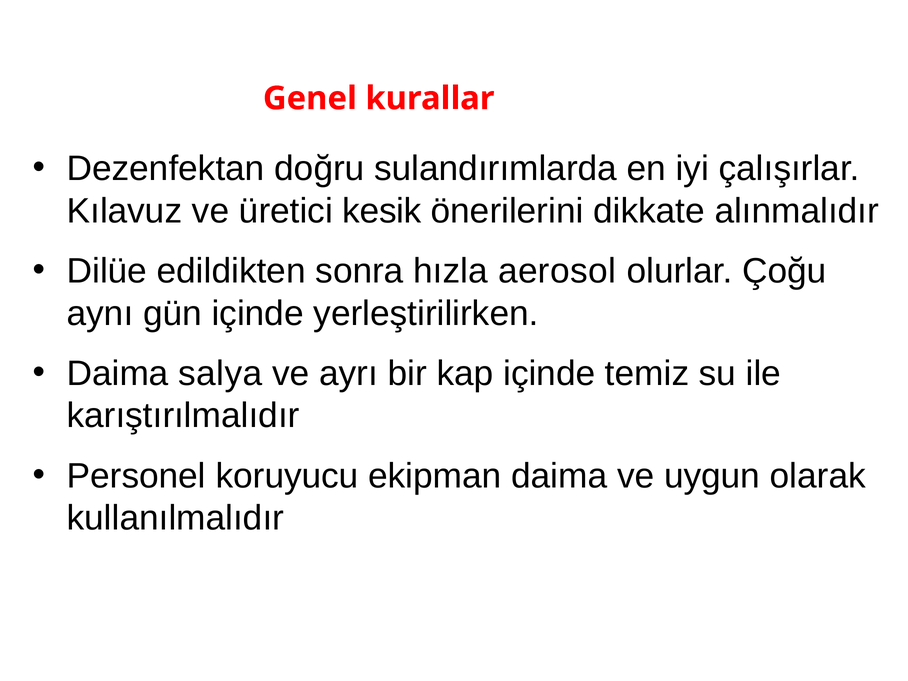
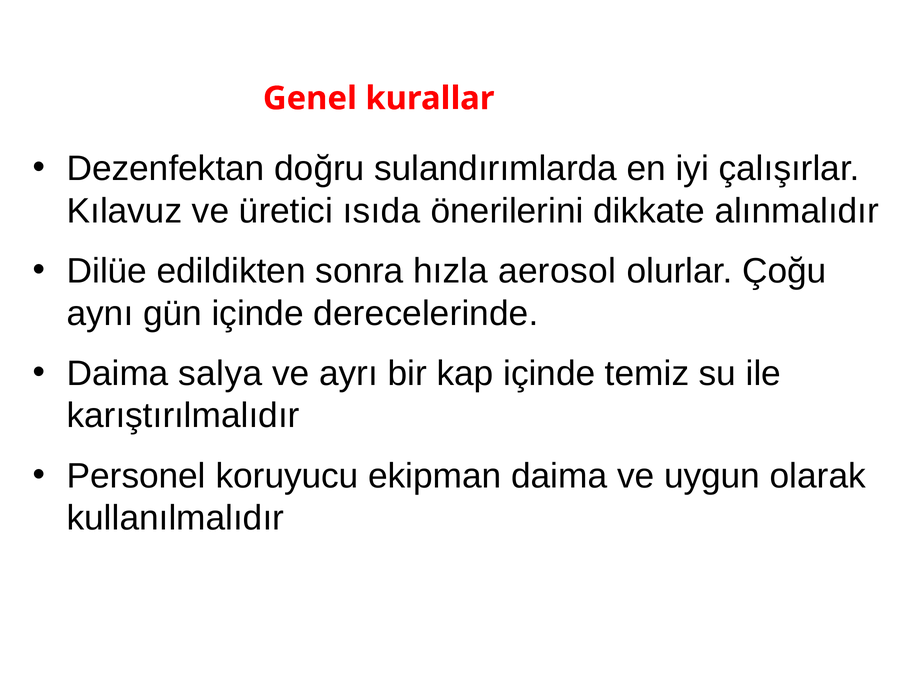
kesik: kesik -> ısıda (382, 211)
yerleştirilirken: yerleştirilirken -> derecelerinde (426, 313)
